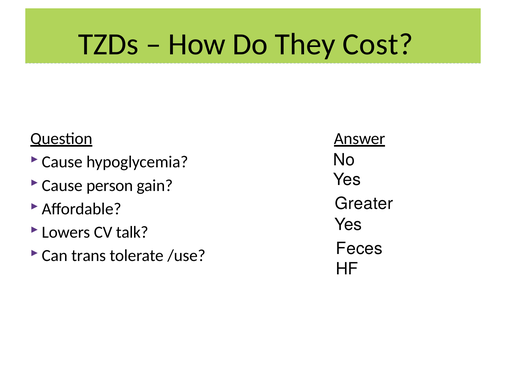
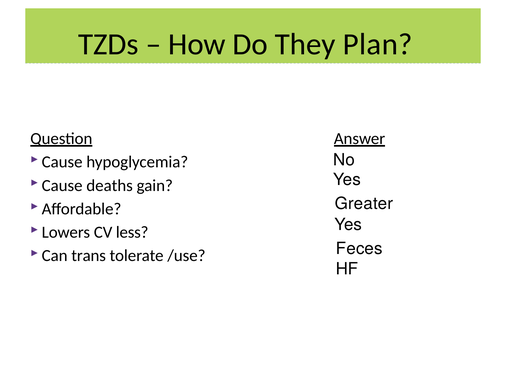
Cost: Cost -> Plan (378, 44)
person: person -> deaths (110, 186)
talk: talk -> less (132, 233)
